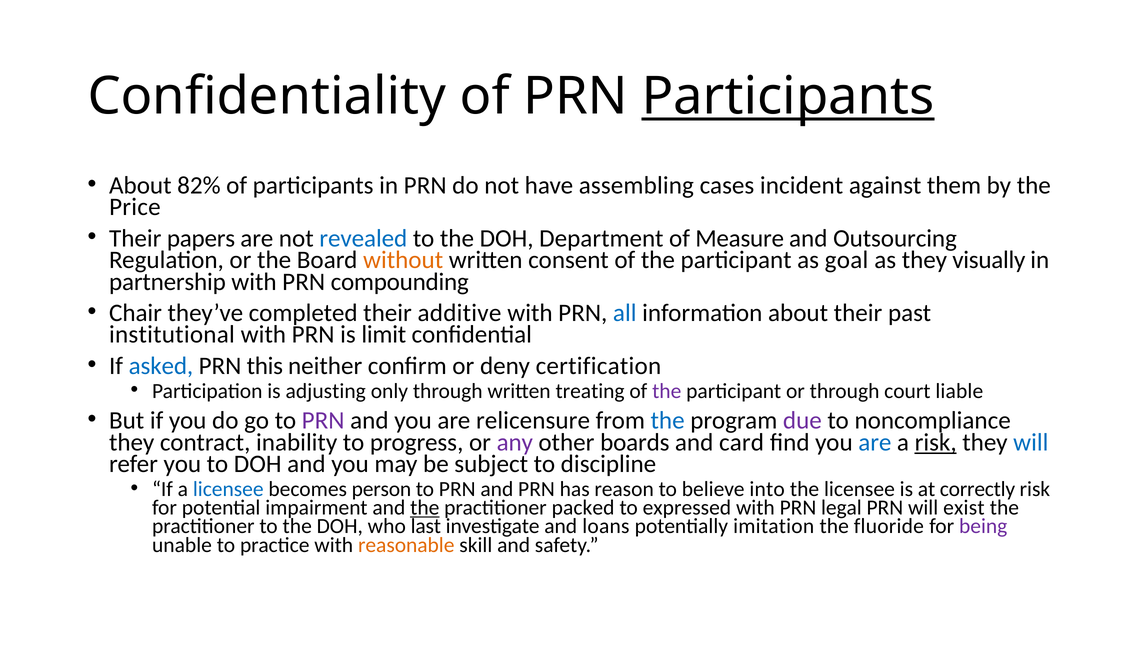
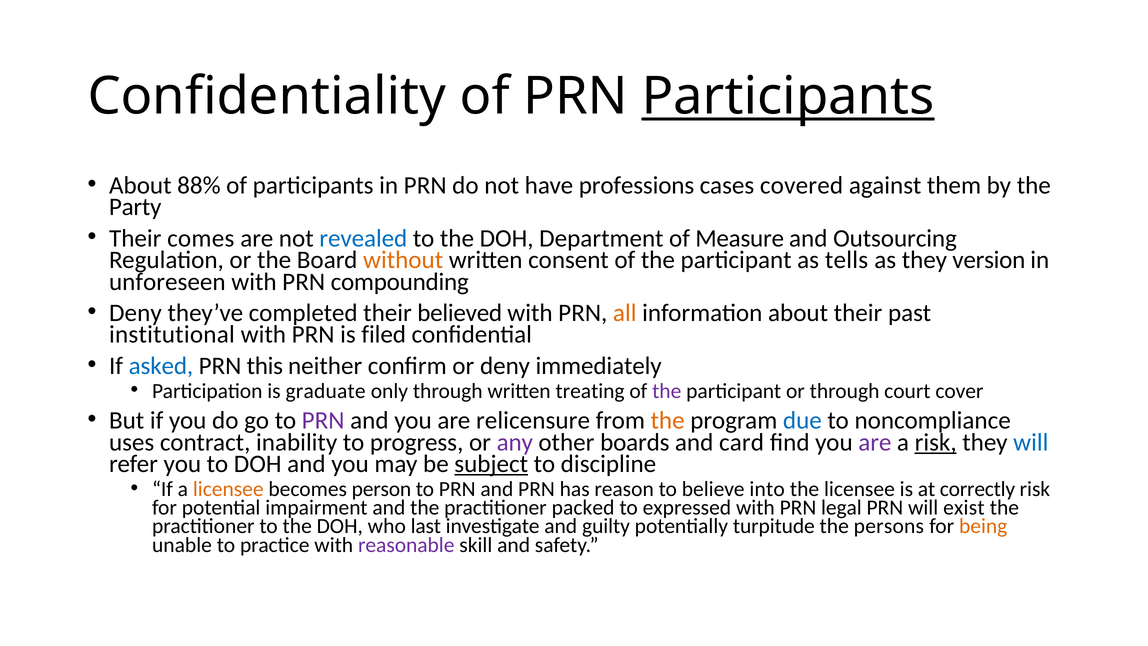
82%: 82% -> 88% (199, 185)
assembling: assembling -> professions (636, 185)
incident: incident -> covered (802, 185)
Price: Price -> Party (135, 207)
papers: papers -> comes (201, 238)
goal: goal -> tells (847, 260)
visually: visually -> version (989, 260)
partnership: partnership -> unforeseen (167, 282)
Chair: Chair -> Deny (135, 313)
additive: additive -> believed (460, 313)
all colour: blue -> orange (625, 313)
limit: limit -> filed (384, 335)
certification: certification -> immediately (599, 366)
adjusting: adjusting -> graduate (326, 391)
liable: liable -> cover (959, 391)
the colour: blue -> orange (668, 420)
due colour: purple -> blue (802, 420)
they: they -> uses (132, 442)
are colour: blue -> purple (875, 442)
subject underline: none -> present (491, 464)
licensee colour: blue -> orange (228, 489)
the underline: present -> none (425, 508)
loans: loans -> guilty (606, 526)
imitation: imitation -> turpitude (774, 526)
fluoride: fluoride -> persons (889, 526)
being colour: purple -> orange (983, 526)
reasonable colour: orange -> purple (406, 545)
